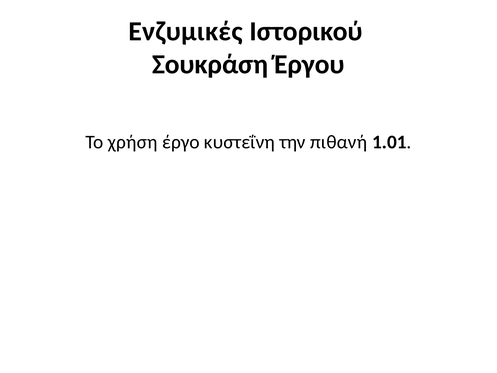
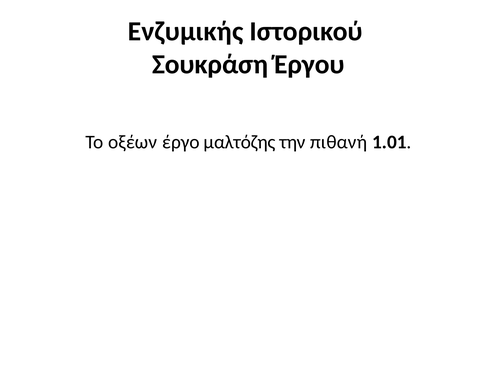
Ενζυμικές: Ενζυμικές -> Ενζυμικής (186, 31)
χρήση: χρήση -> οξέων (133, 142)
κυστεΐνη: κυστεΐνη -> μαλτόζης (240, 142)
